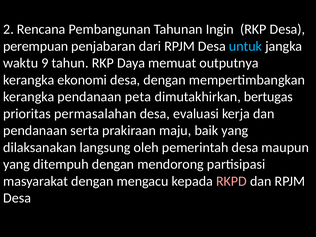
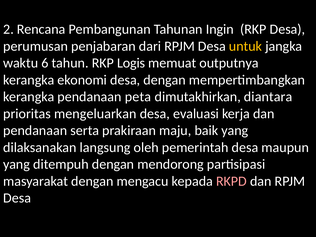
perempuan: perempuan -> perumusan (36, 46)
untuk colour: light blue -> yellow (246, 46)
9: 9 -> 6 (45, 63)
Daya: Daya -> Logis (131, 63)
bertugas: bertugas -> diantara (268, 97)
permasalahan: permasalahan -> mengeluarkan (95, 114)
